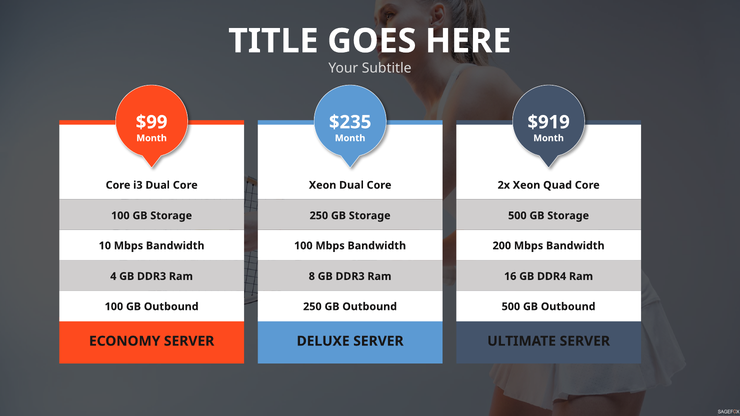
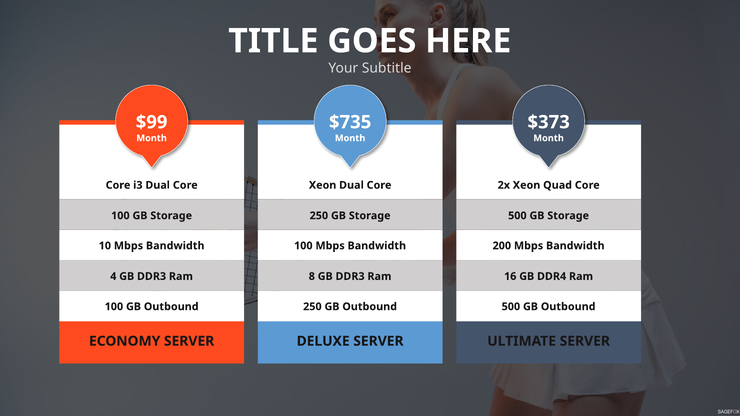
$235: $235 -> $735 (350, 122)
$919: $919 -> $373 (549, 122)
